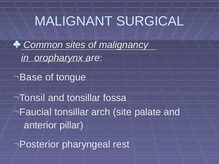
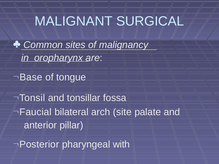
Faucial tonsillar: tonsillar -> bilateral (72, 112)
rest: rest -> with (121, 145)
